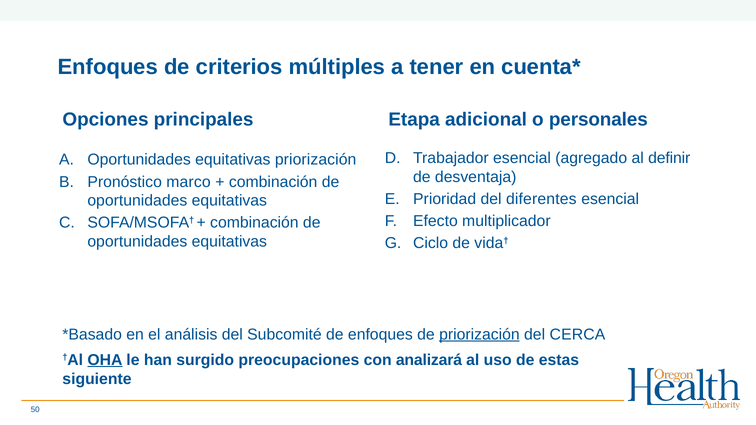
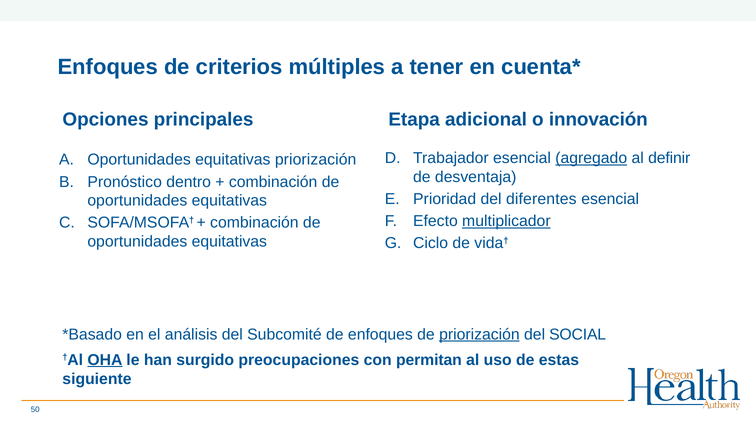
personales: personales -> innovación (598, 119)
agregado underline: none -> present (591, 158)
marco: marco -> dentro (189, 182)
multiplicador underline: none -> present (506, 221)
CERCA: CERCA -> SOCIAL (578, 335)
analizará: analizará -> permitan (429, 360)
